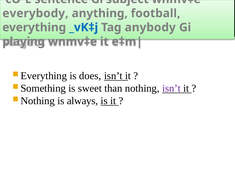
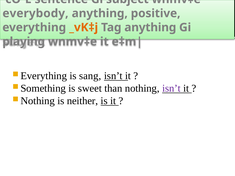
football: football -> positive (156, 13)
_vK‡j colour: blue -> orange (84, 27)
Tag anybody: anybody -> anything (150, 27)
does: does -> sang (90, 76)
always: always -> neither (82, 101)
